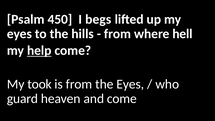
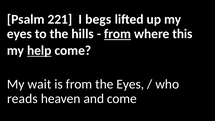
450: 450 -> 221 (60, 19)
from underline: none -> present (118, 34)
hell: hell -> this (182, 34)
took: took -> wait (39, 84)
guard: guard -> reads (22, 99)
